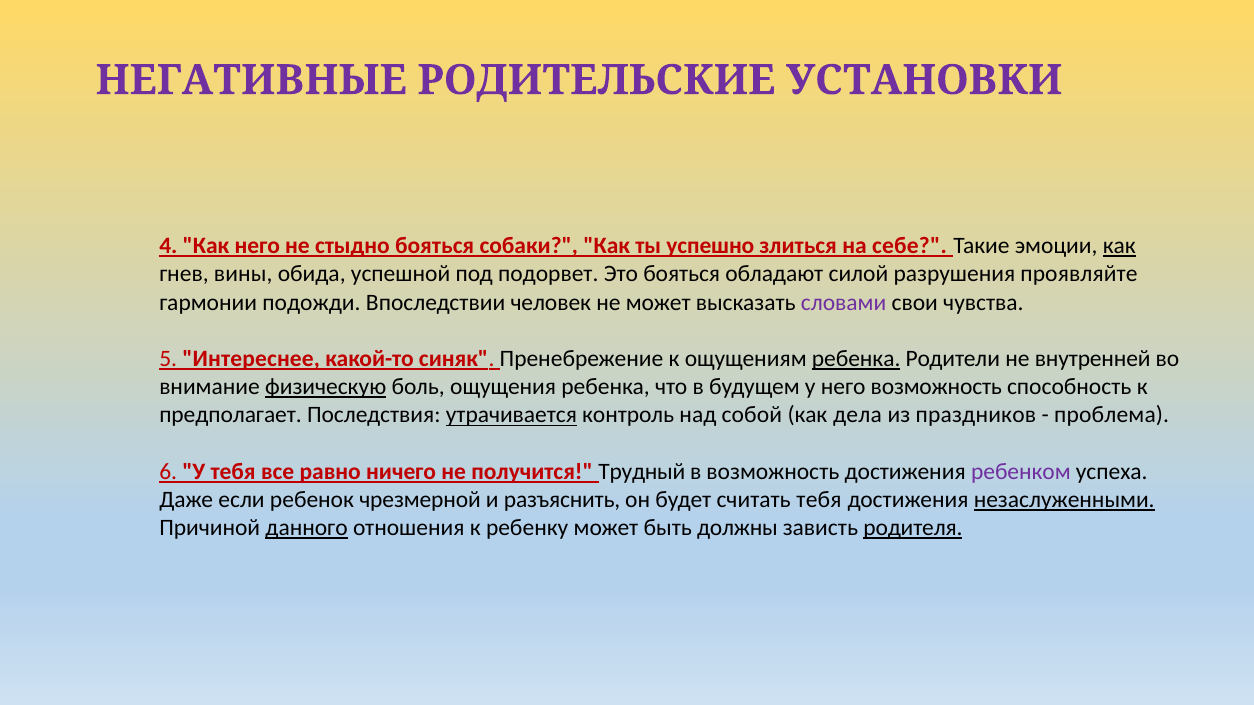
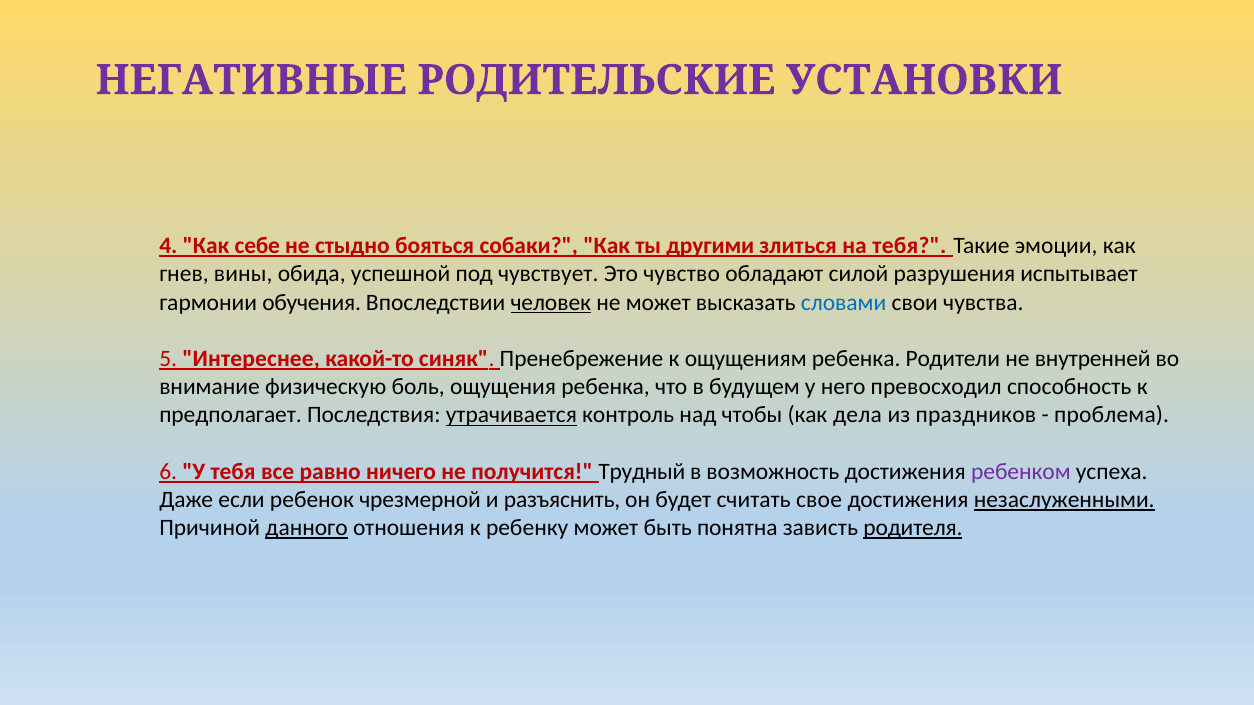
Как него: него -> себе (257, 246)
успешно: успешно -> другими (710, 246)
на себе: себе -> тебя (909, 246)
как underline: present -> none (1119, 246)
подорвет: подорвет -> чувствует (548, 274)
Это бояться: бояться -> чувство (682, 274)
проявляйте: проявляйте -> испытывает (1079, 274)
подожди: подожди -> обучения (312, 302)
человек underline: none -> present (551, 302)
словами colour: purple -> blue (844, 302)
ребенка underline: present -> none (856, 359)
физическую underline: present -> none (326, 387)
него возможность: возможность -> превосходил (936, 387)
собой: собой -> чтобы (752, 415)
считать тебя: тебя -> свое (819, 500)
должны: должны -> понятна (737, 528)
